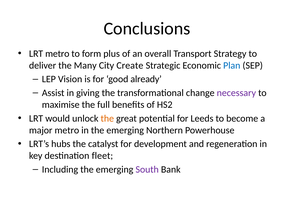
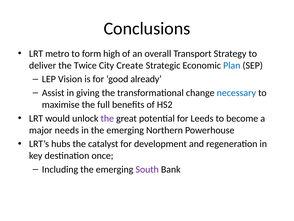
plus: plus -> high (112, 53)
Many: Many -> Twice (85, 65)
necessary colour: purple -> blue (236, 93)
the colour: orange -> purple (107, 118)
major metro: metro -> needs (67, 130)
fleet: fleet -> once (102, 155)
